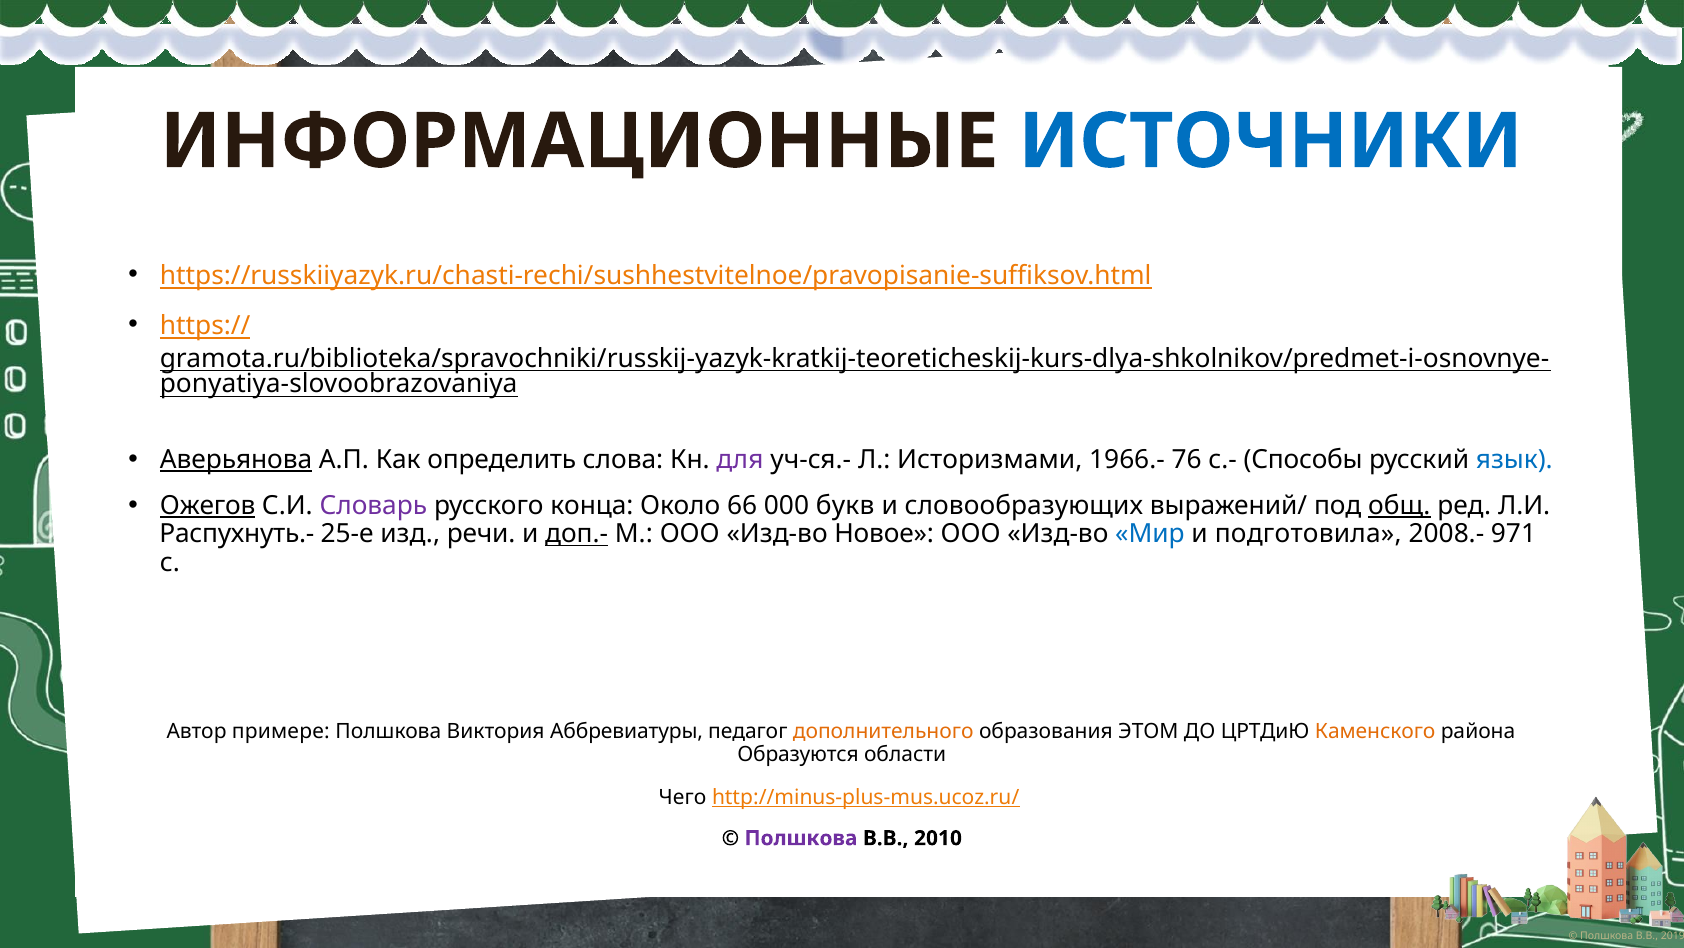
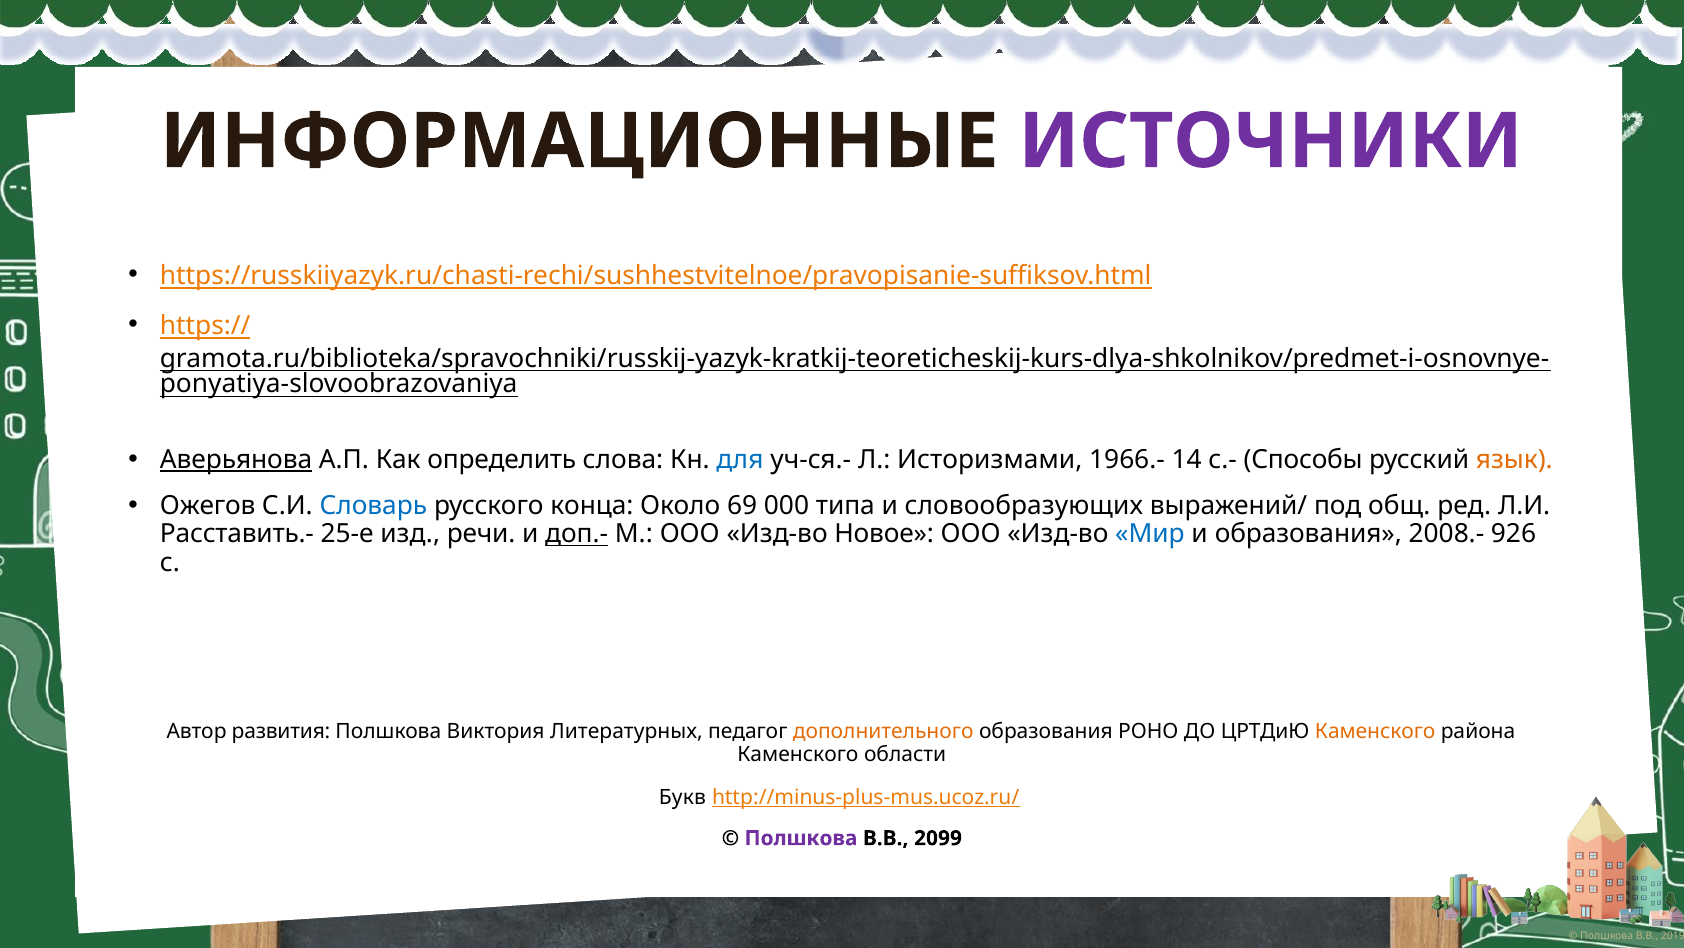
ИСТОЧНИКИ colour: blue -> purple (1271, 141)
для colour: purple -> blue (740, 459)
76: 76 -> 14 (1187, 459)
язык colour: blue -> orange (1514, 459)
Ожегов underline: present -> none (208, 505)
Словарь colour: purple -> blue (373, 505)
66: 66 -> 69 (742, 505)
букв: букв -> типа (845, 505)
общ underline: present -> none (1399, 505)
Распухнуть.-: Распухнуть.- -> Расставить.- (237, 534)
и подготовила: подготовила -> образования (1308, 534)
971: 971 -> 926 (1514, 534)
примере: примере -> развития (281, 731)
Аббревиатуры: Аббревиатуры -> Литературных (626, 731)
ЭТОМ: ЭТОМ -> РОНО (1148, 731)
Образуются: Образуются -> Каменского (798, 754)
Чего: Чего -> Букв (682, 797)
2010: 2010 -> 2099 (938, 838)
